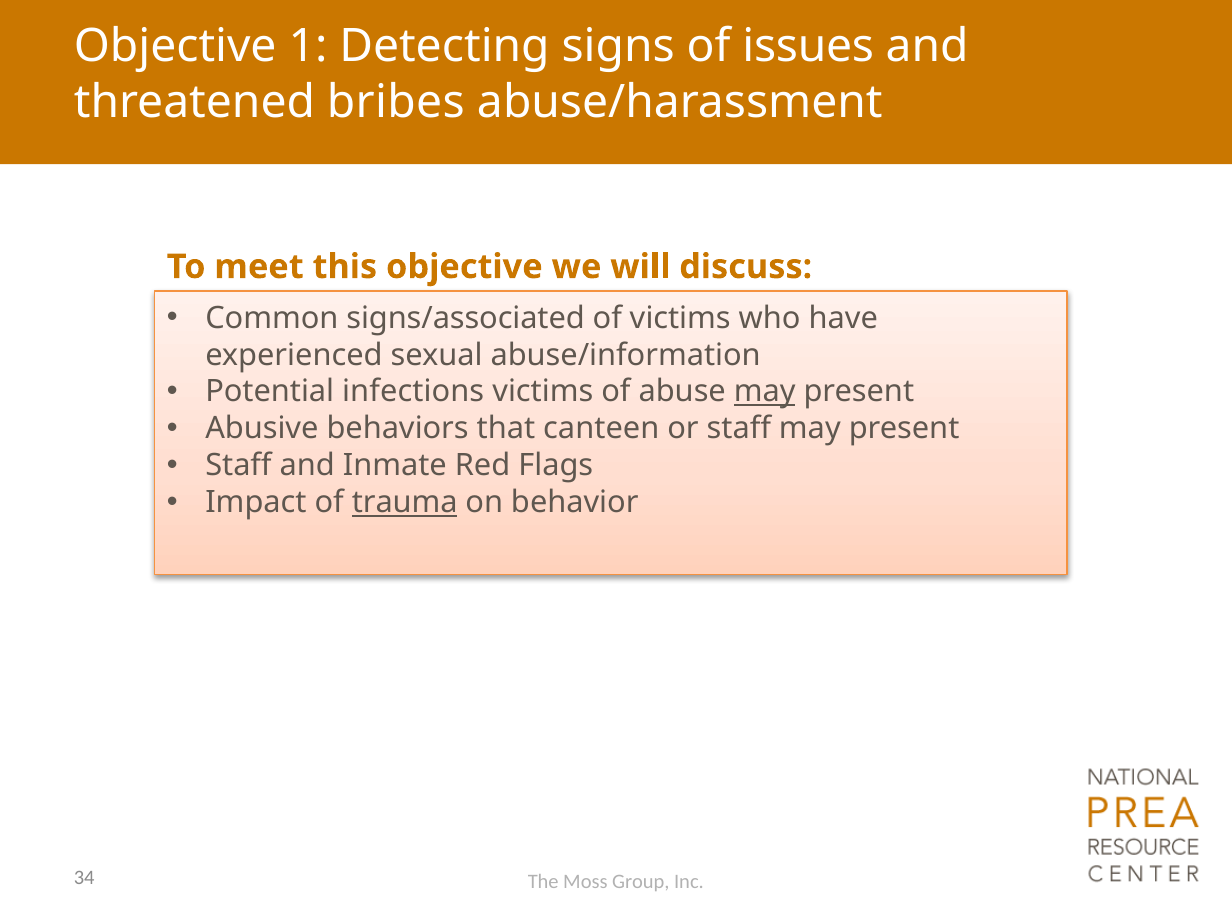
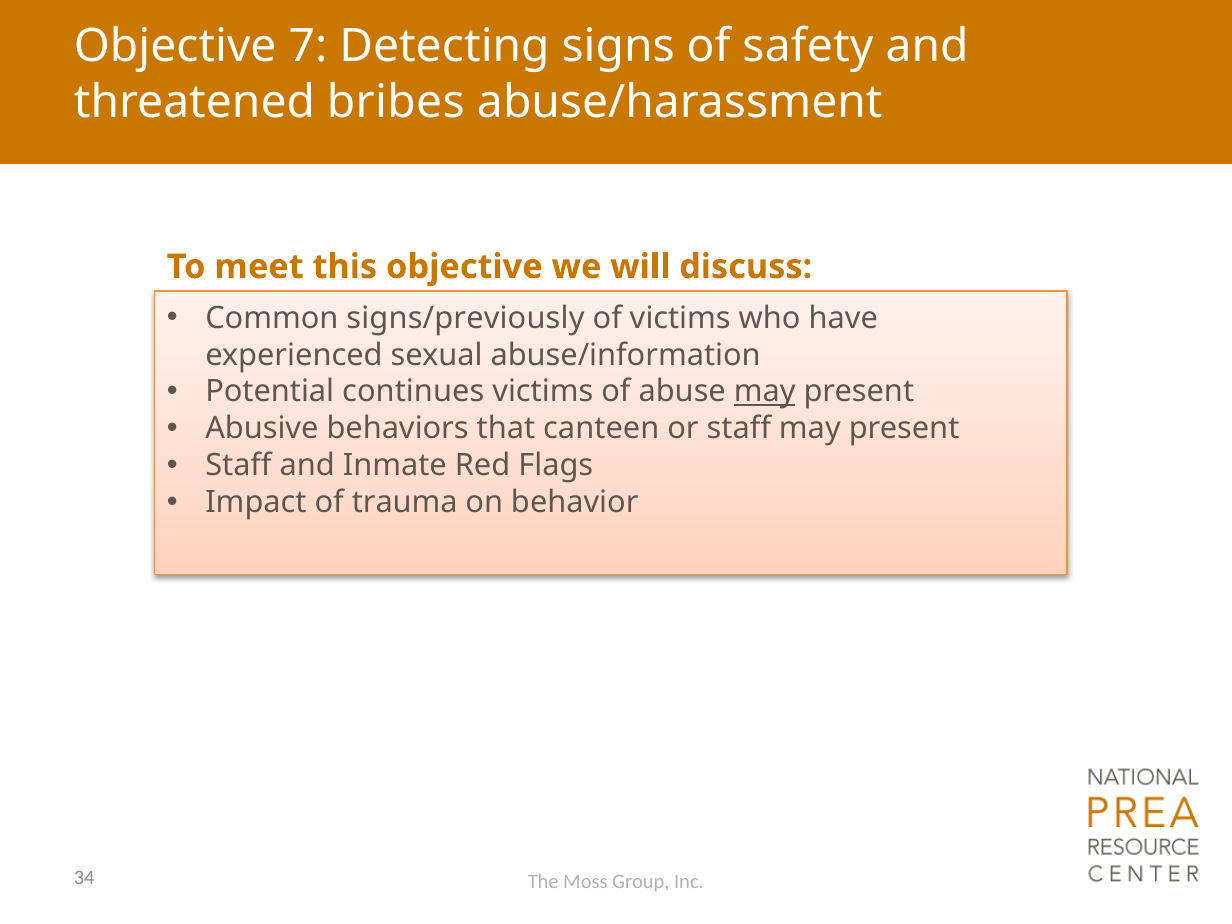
1: 1 -> 7 (308, 46)
issues: issues -> safety (808, 46)
signs/associated: signs/associated -> signs/previously (465, 318)
infections: infections -> continues (413, 392)
trauma underline: present -> none (405, 503)
